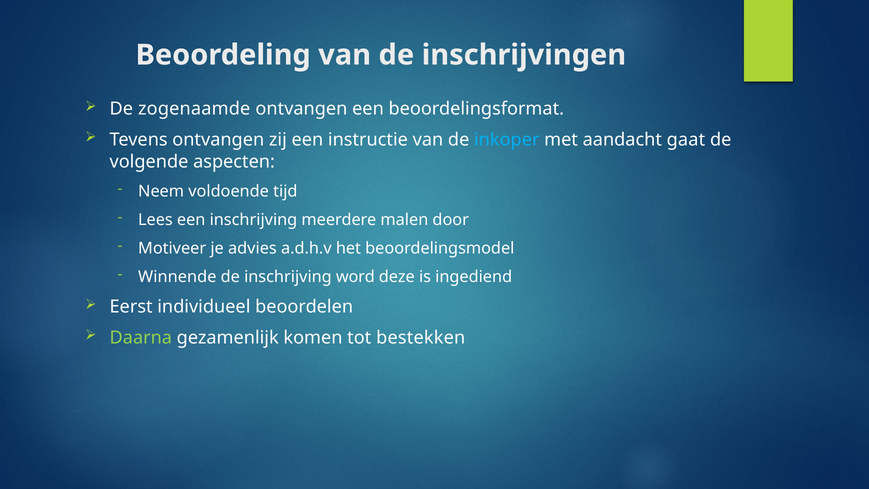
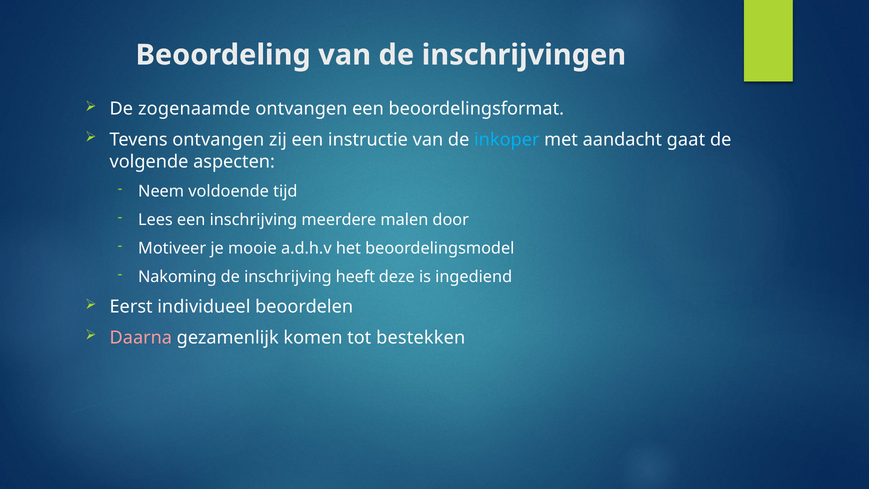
advies: advies -> mooie (252, 248)
Winnende: Winnende -> Nakoming (177, 277)
word: word -> heeft (355, 277)
Daarna colour: light green -> pink (141, 338)
